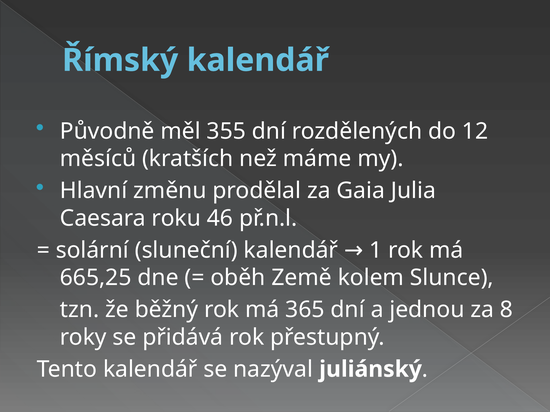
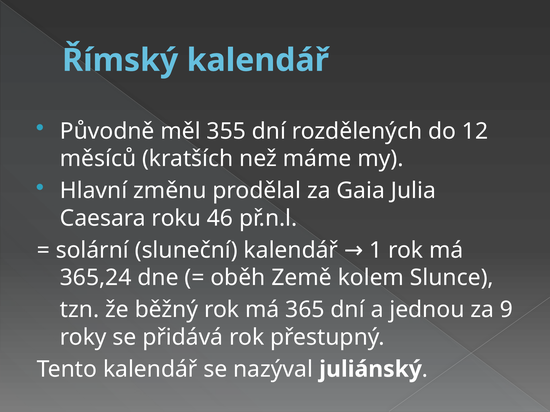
665,25: 665,25 -> 365,24 (96, 278)
8: 8 -> 9 (507, 310)
